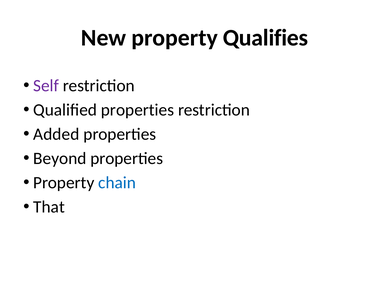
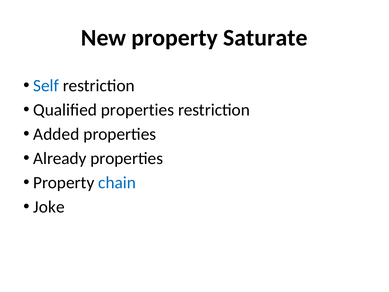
Qualifies: Qualifies -> Saturate (265, 38)
Self colour: purple -> blue (46, 86)
Beyond: Beyond -> Already (60, 158)
That: That -> Joke (49, 207)
